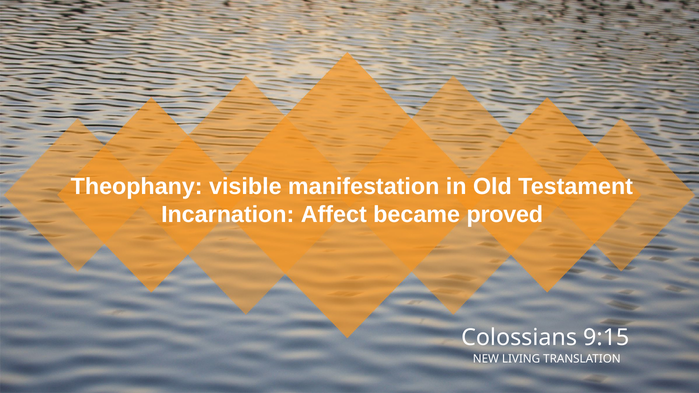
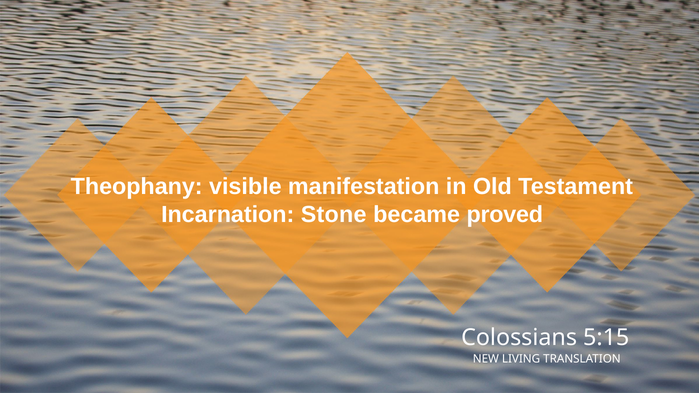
Affect: Affect -> Stone (334, 214)
9:15: 9:15 -> 5:15 (606, 338)
